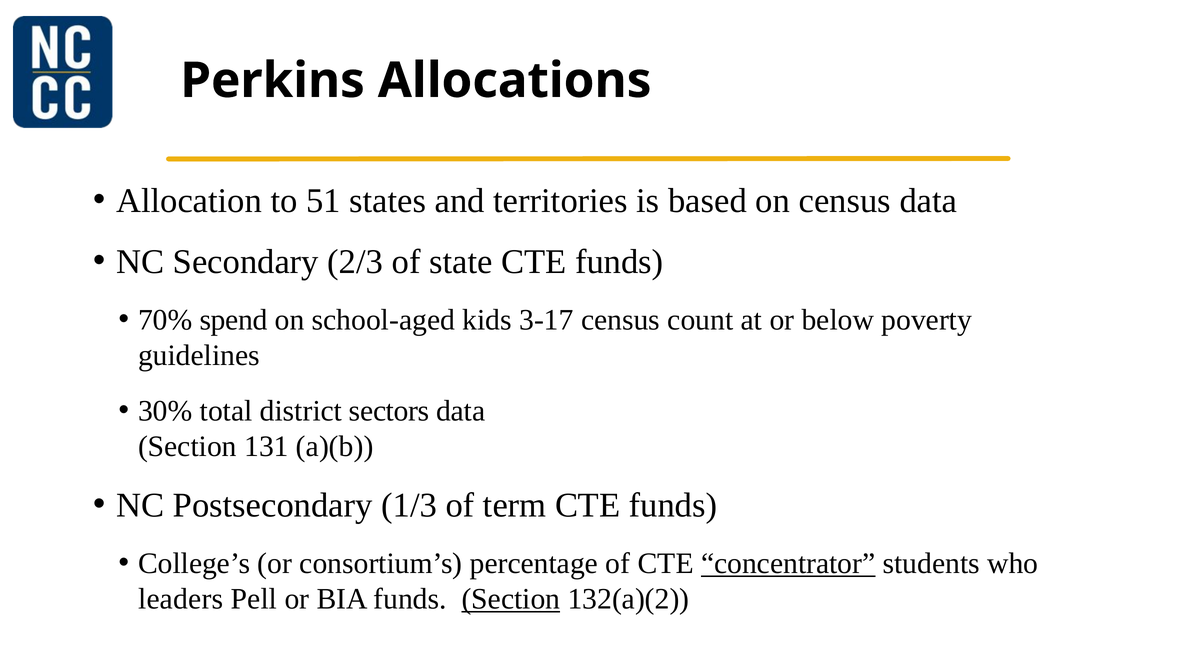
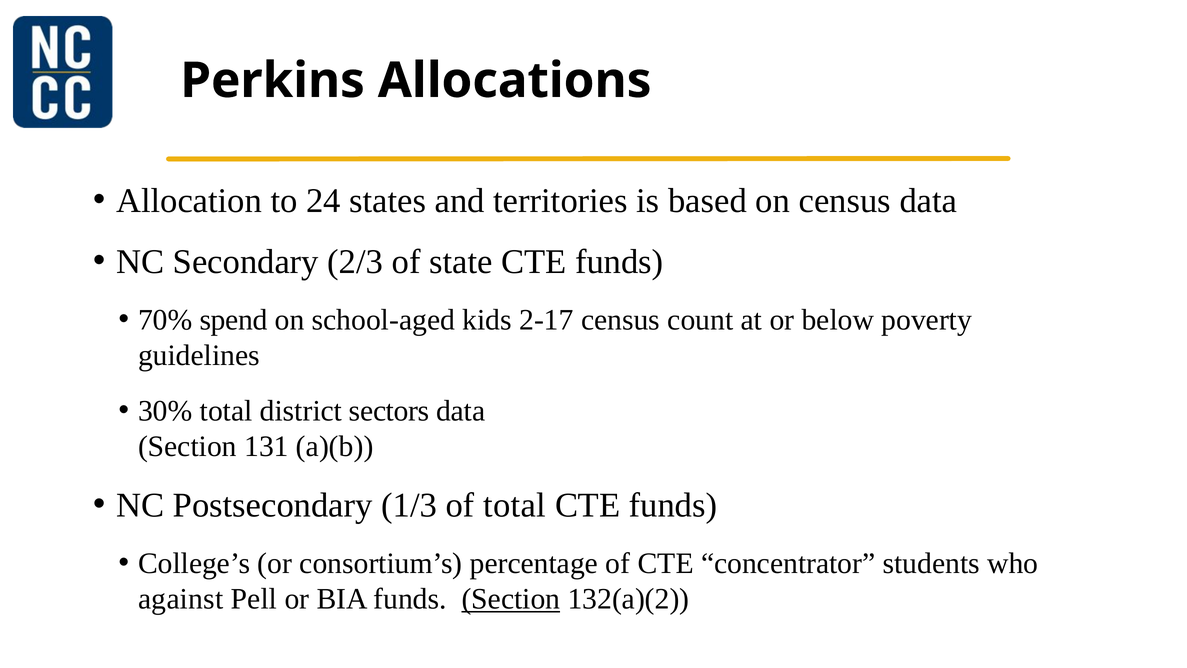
51: 51 -> 24 (323, 201)
3-17: 3-17 -> 2-17 (546, 320)
of term: term -> total (514, 505)
concentrator underline: present -> none (788, 563)
leaders: leaders -> against (181, 599)
